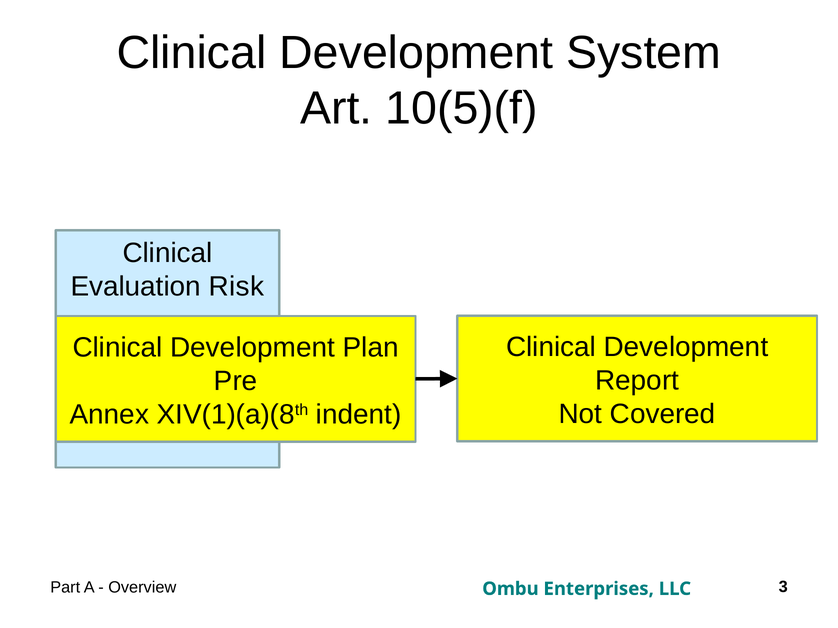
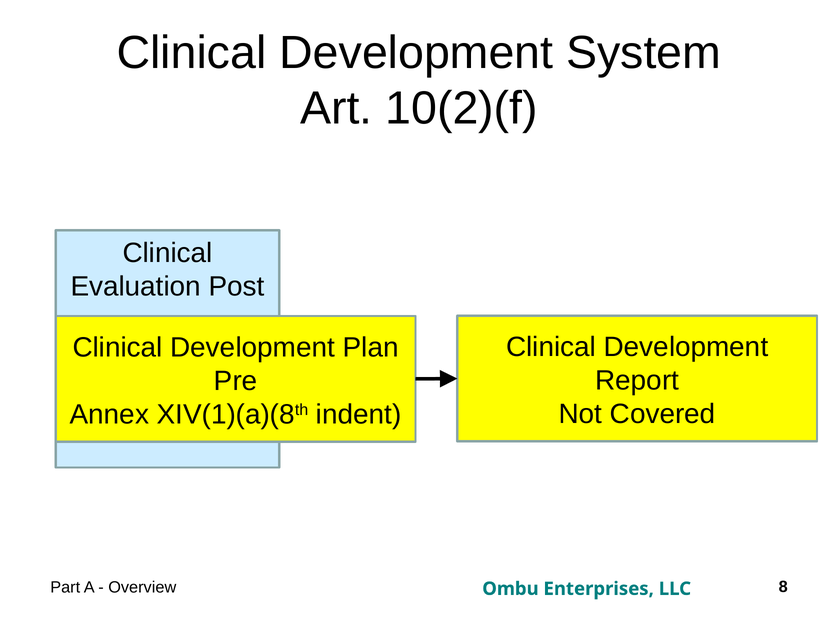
10(5)(f: 10(5)(f -> 10(2)(f (462, 109)
Risk: Risk -> Post (237, 287)
3: 3 -> 8 (783, 587)
